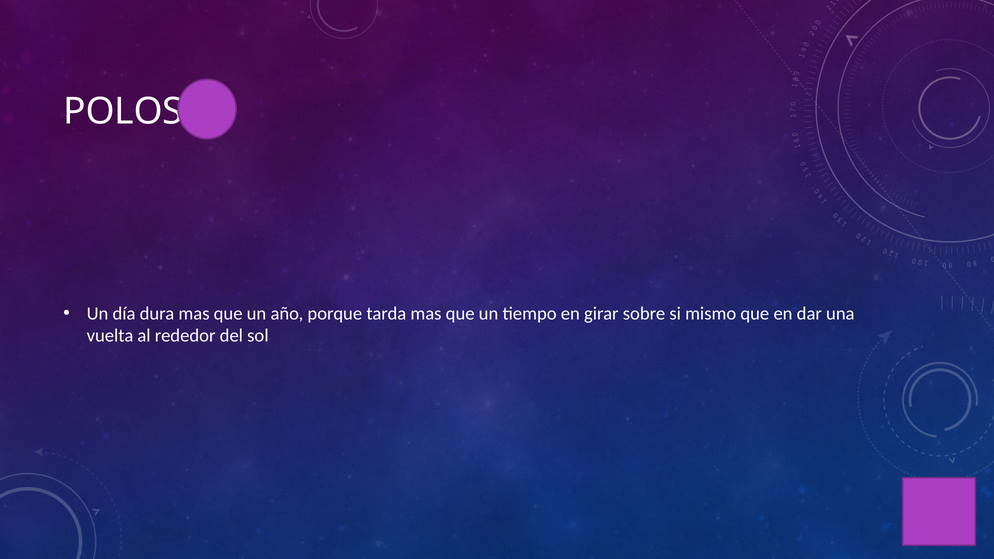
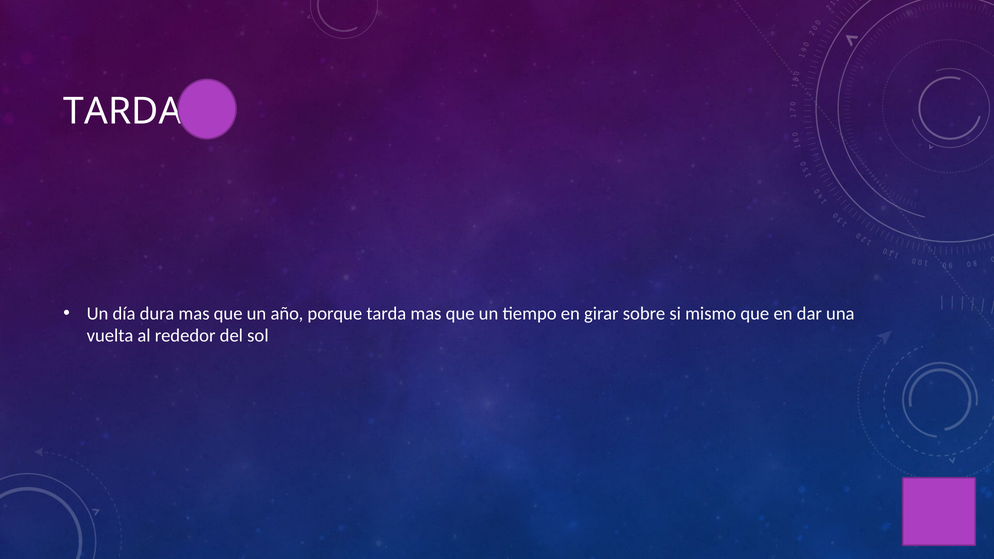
POLOS: POLOS -> TARDA (123, 112)
